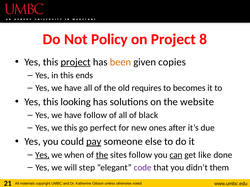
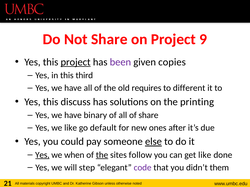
Not Policy: Policy -> Share (109, 39)
8: 8 -> 9 (203, 39)
been colour: orange -> purple (120, 62)
ends: ends -> third (84, 76)
becomes: becomes -> different (189, 88)
looking: looking -> discuss (76, 102)
website: website -> printing (197, 102)
have follow: follow -> binary (95, 115)
of black: black -> share (148, 115)
we this: this -> like (71, 128)
perfect: perfect -> default (103, 128)
pay underline: present -> none (94, 142)
else underline: none -> present (153, 142)
can underline: present -> none (176, 155)
